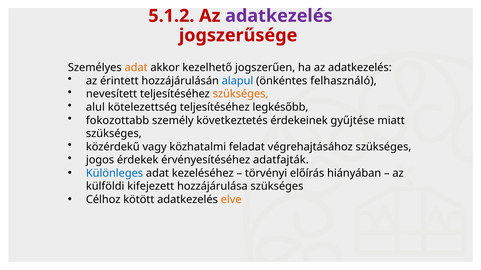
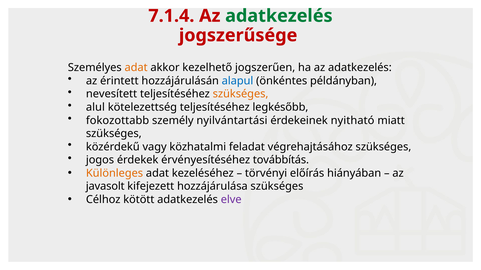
5.1.2: 5.1.2 -> 7.1.4 (171, 16)
adatkezelés colour: purple -> green (279, 16)
felhasználó: felhasználó -> példányban (344, 81)
következtetés: következtetés -> nyilvántartási (232, 121)
gyűjtése: gyűjtése -> nyitható (353, 121)
adatfajták: adatfajták -> továbbítás (281, 160)
Különleges colour: blue -> orange (115, 174)
külföldi: külföldi -> javasolt (105, 187)
elve colour: orange -> purple (231, 200)
